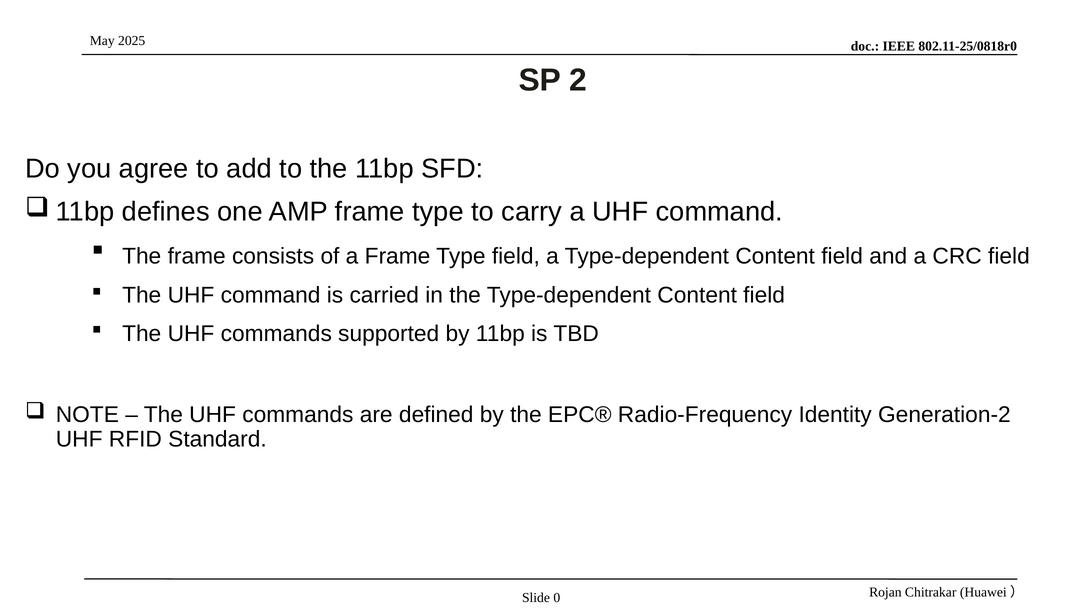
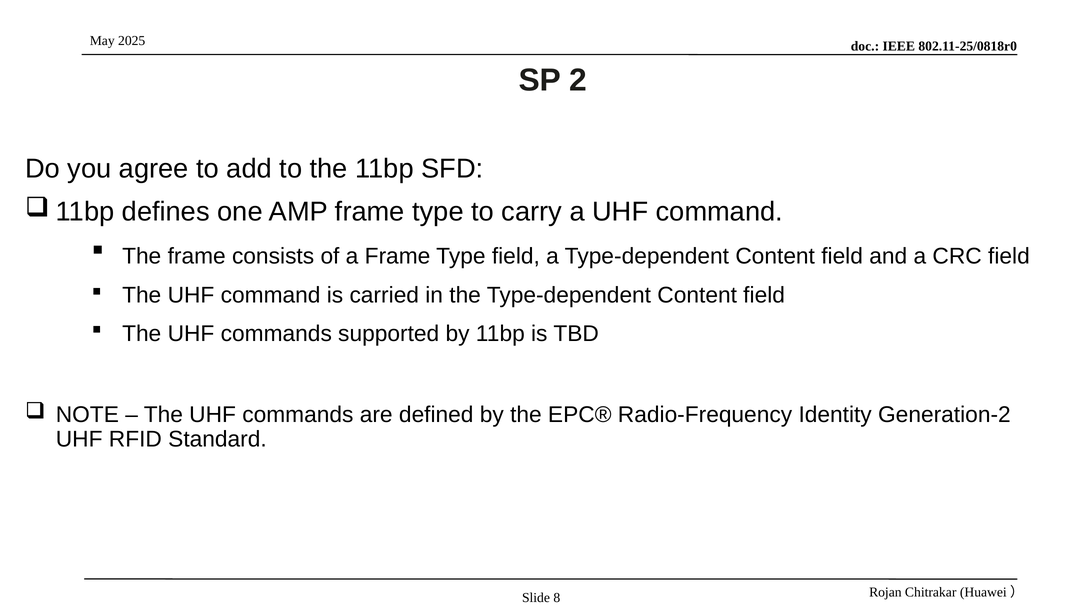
0: 0 -> 8 (557, 598)
